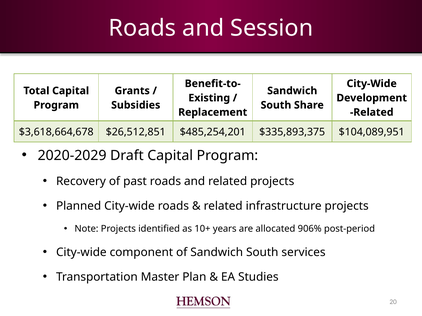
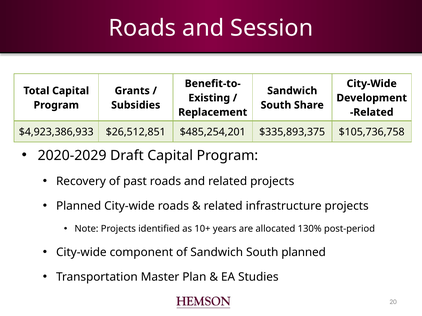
$3,618,664,678: $3,618,664,678 -> $4,923,386,933 (56, 132)
$104,089,951: $104,089,951 -> $105,736,758 (372, 132)
906%: 906% -> 130% (310, 229)
South services: services -> planned (304, 253)
